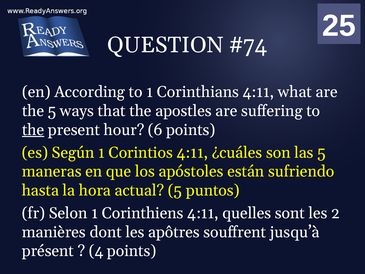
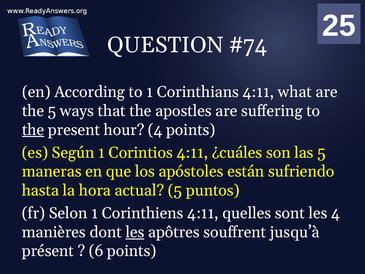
hour 6: 6 -> 4 (155, 130)
les 2: 2 -> 4 (335, 213)
les underline: none -> present (135, 232)
4: 4 -> 6 (96, 251)
